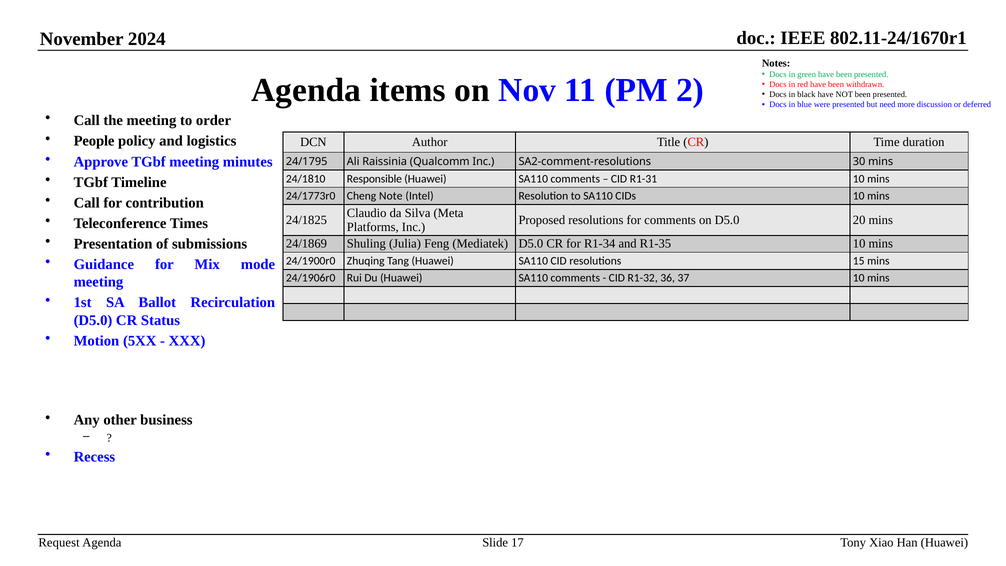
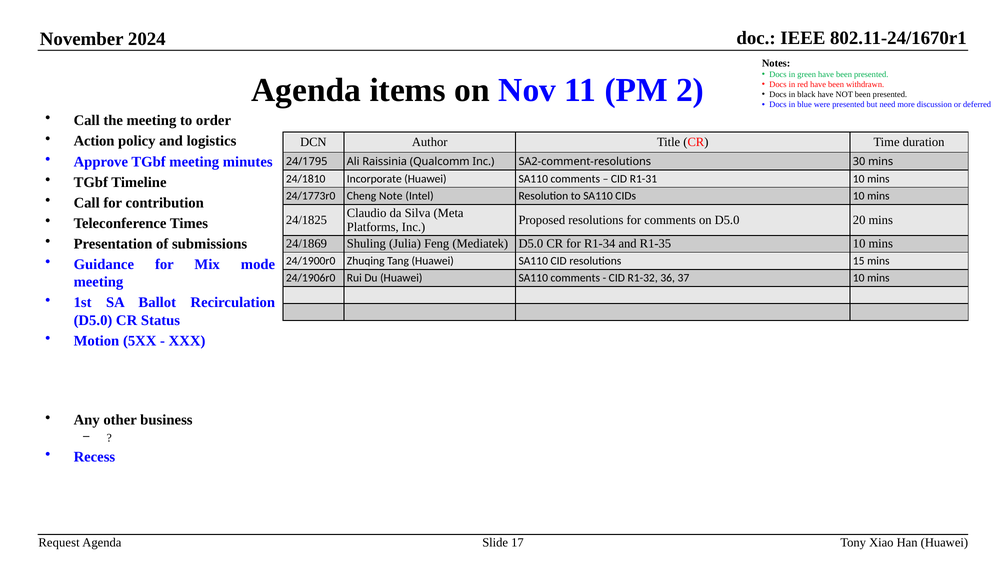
People: People -> Action (94, 141)
Responsible: Responsible -> Incorporate (374, 179)
